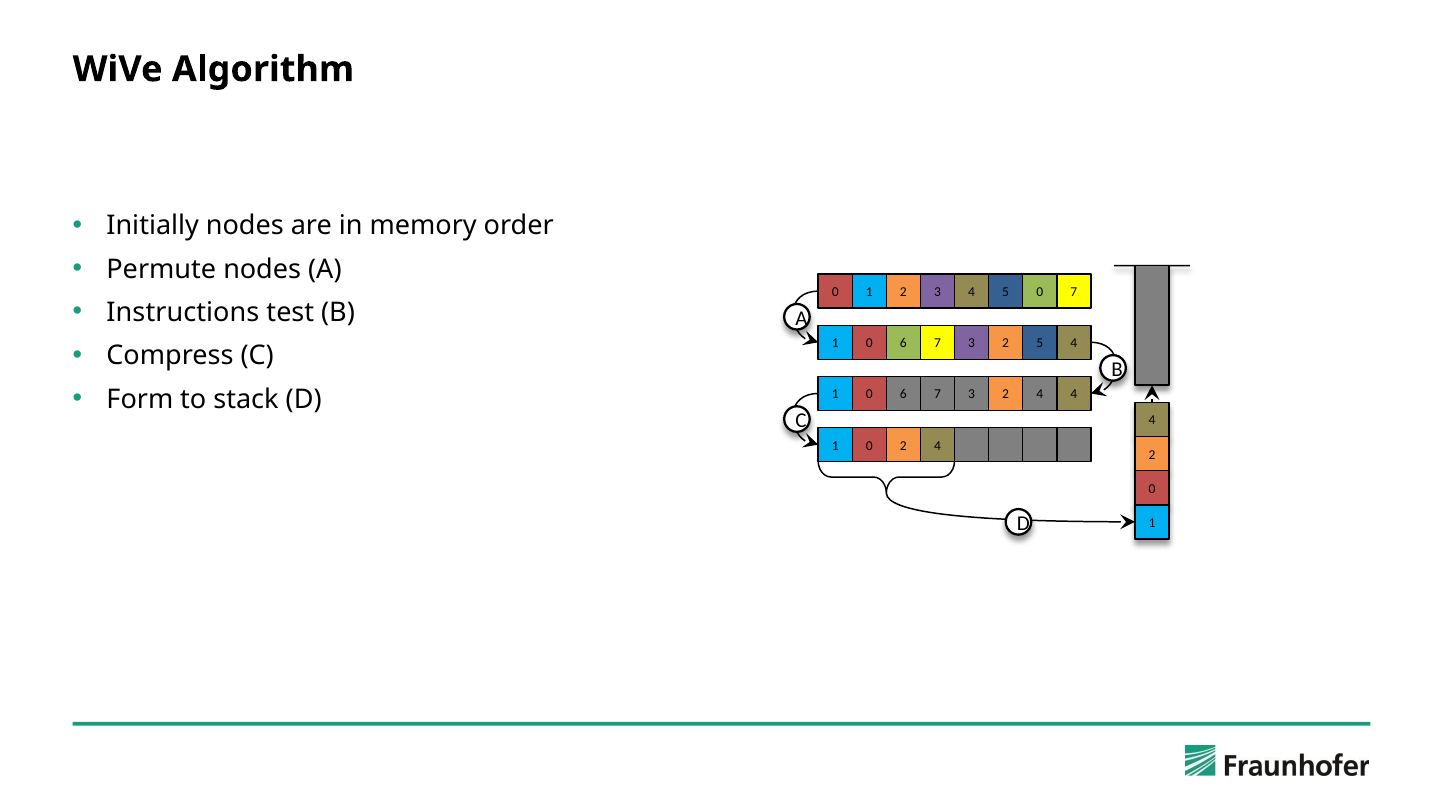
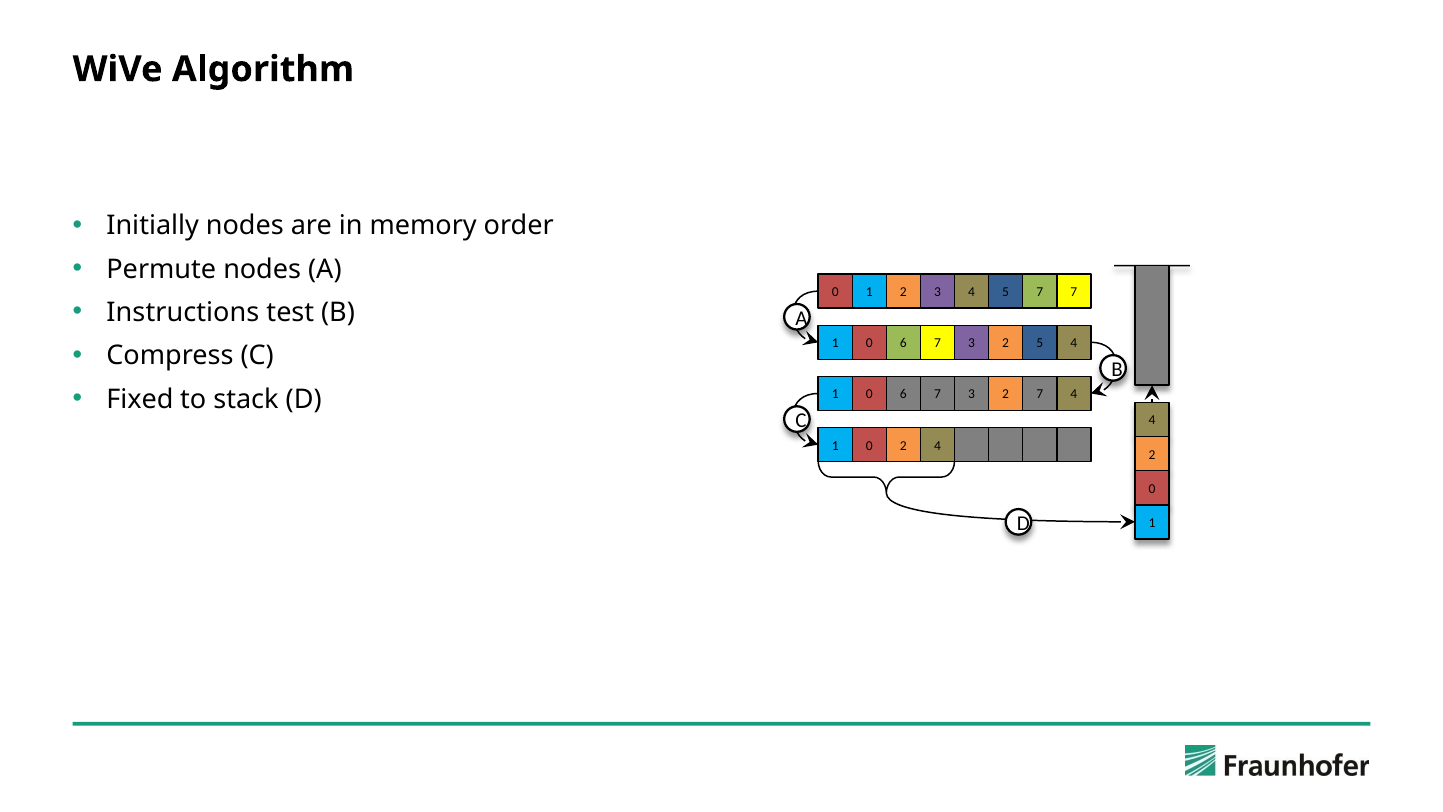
5 0: 0 -> 7 (1040, 292)
Form: Form -> Fixed (140, 399)
3 2 4: 4 -> 7 (1040, 394)
